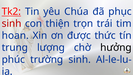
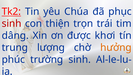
hoan: hoan -> dâng (15, 35)
thức: thức -> khơi (105, 35)
hưởng colour: black -> orange (116, 47)
